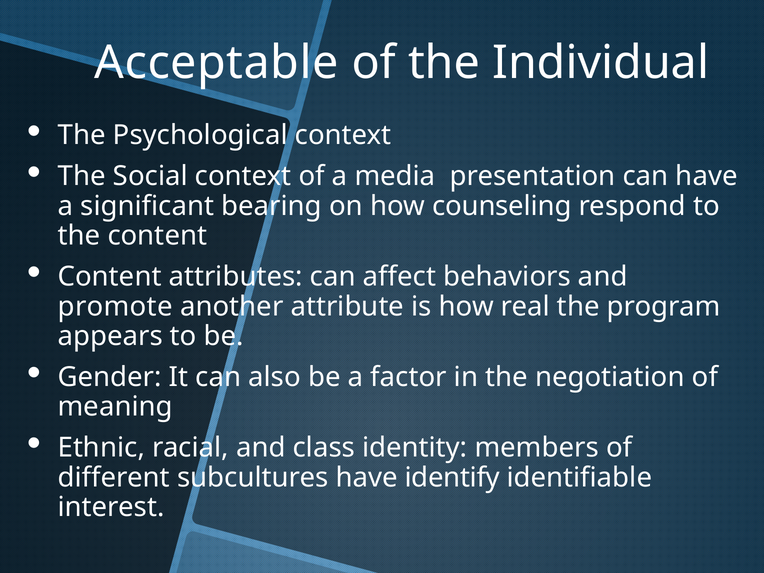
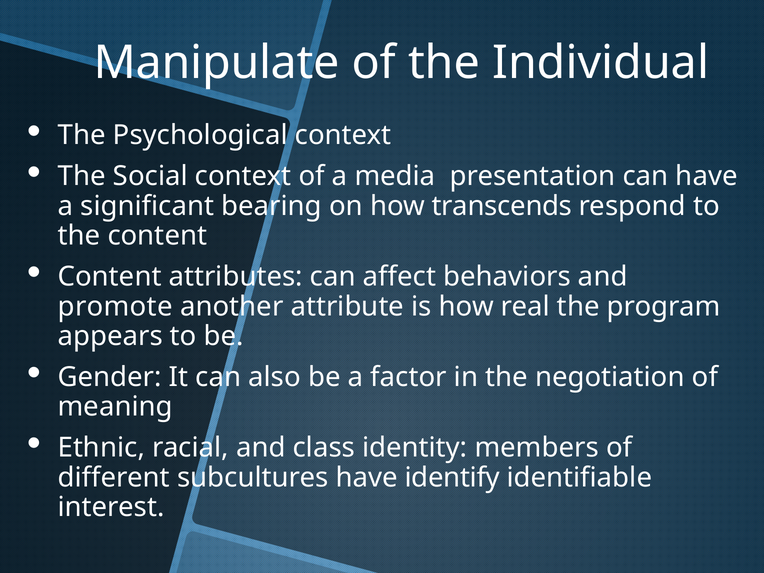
Acceptable: Acceptable -> Manipulate (217, 63)
counseling: counseling -> transcends (502, 206)
